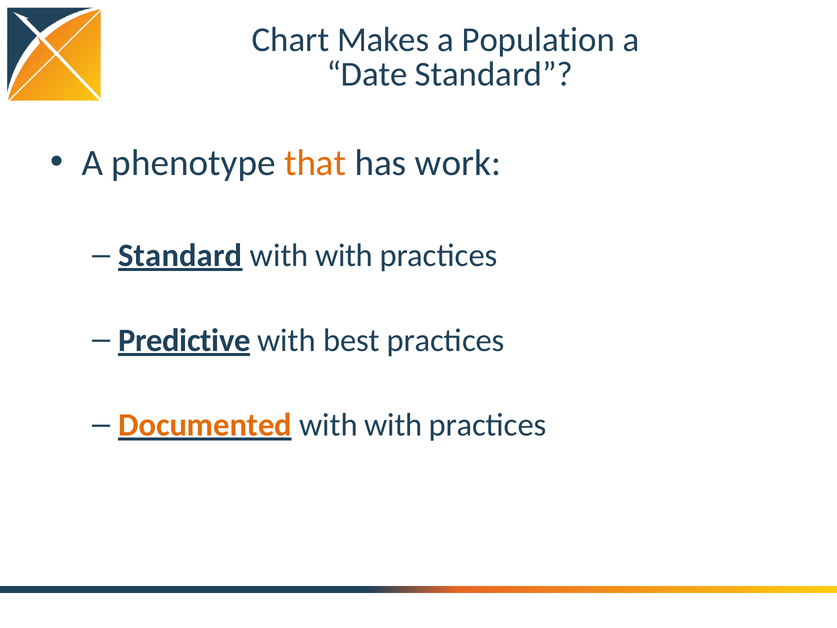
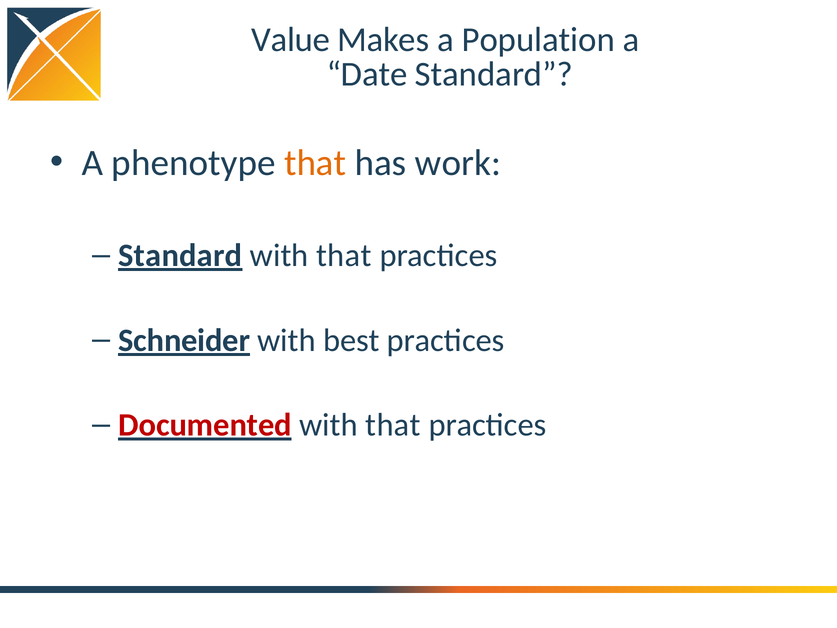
Chart: Chart -> Value (291, 40)
with: with -> that (344, 256)
Predictive: Predictive -> Schneider (184, 340)
Documented colour: orange -> red (205, 425)
with: with -> that (393, 425)
